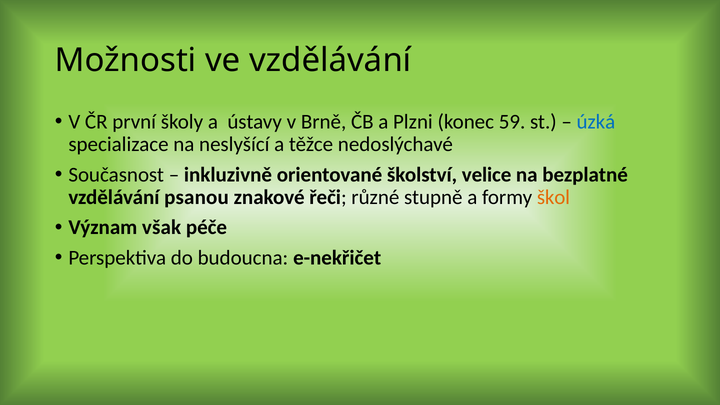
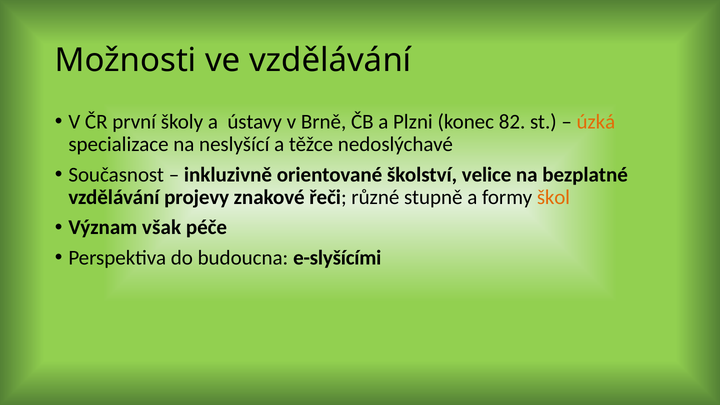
59: 59 -> 82 (512, 122)
úzká colour: blue -> orange (596, 122)
psanou: psanou -> projevy (197, 197)
e-nekřičet: e-nekřičet -> e-slyšícími (337, 258)
